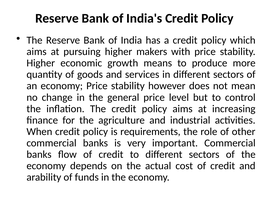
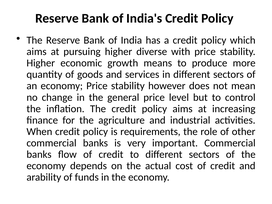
makers: makers -> diverse (152, 52)
